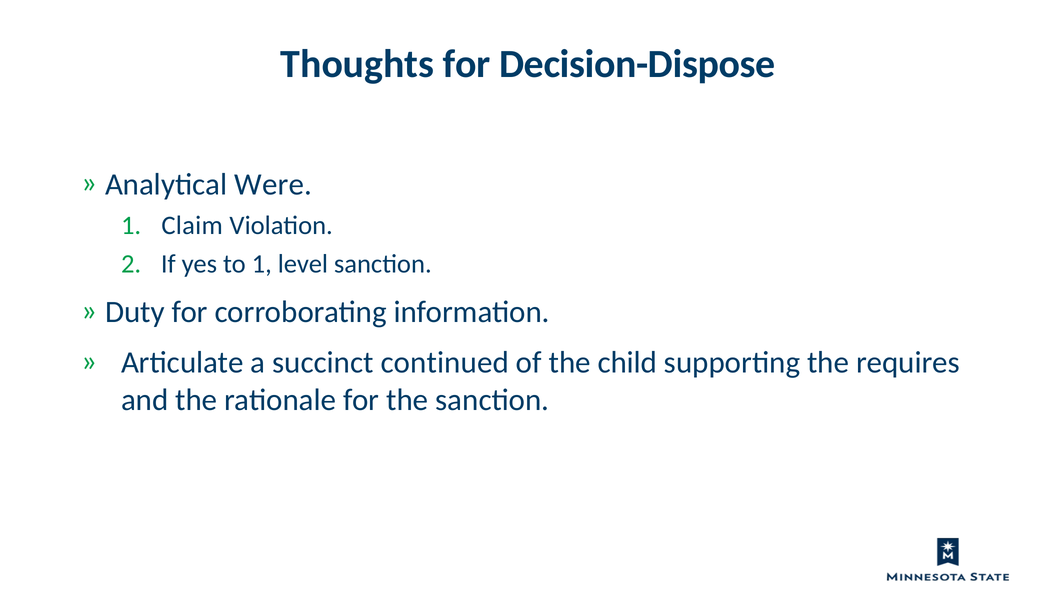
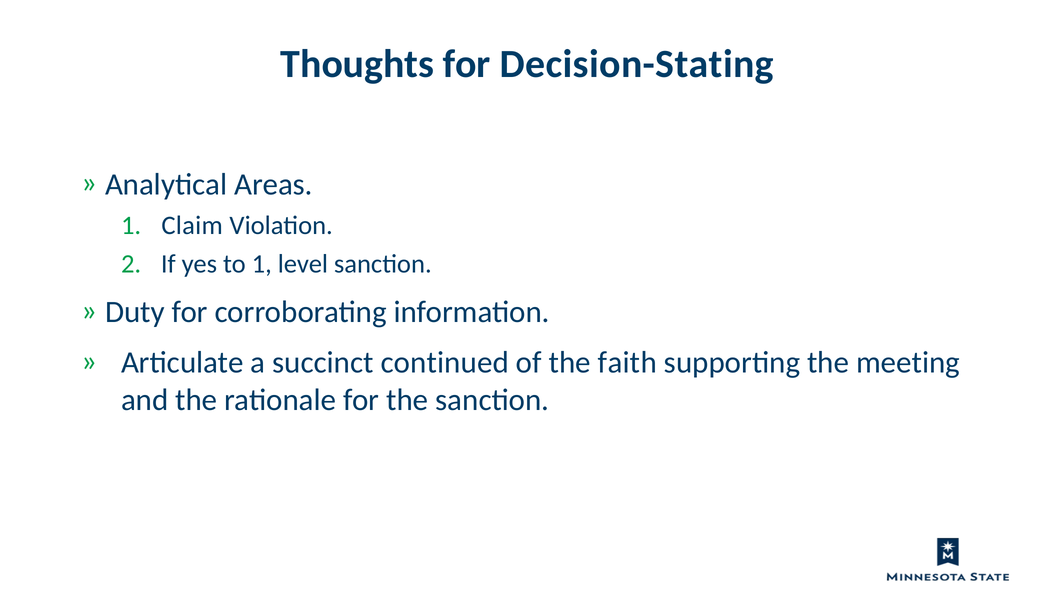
Decision-Dispose: Decision-Dispose -> Decision-Stating (637, 64)
Were: Were -> Areas (273, 184)
child: child -> faith (627, 362)
requires: requires -> meeting (908, 362)
